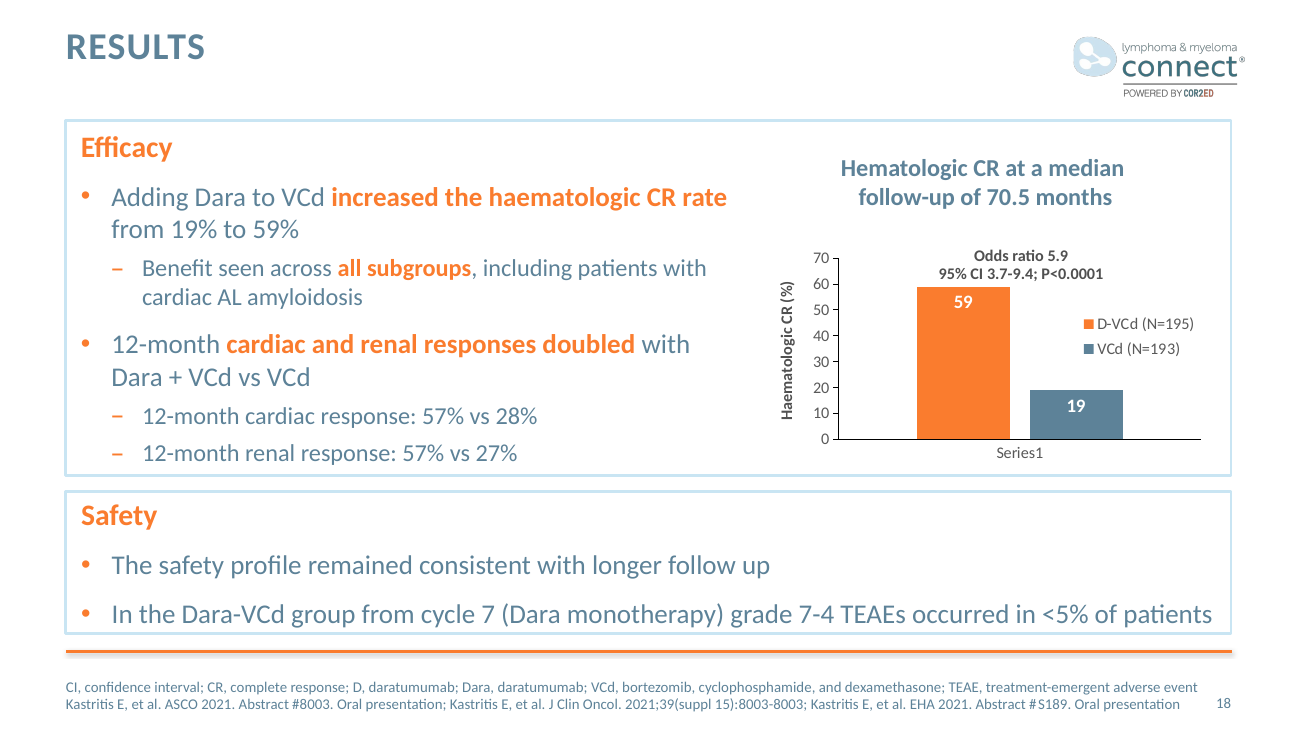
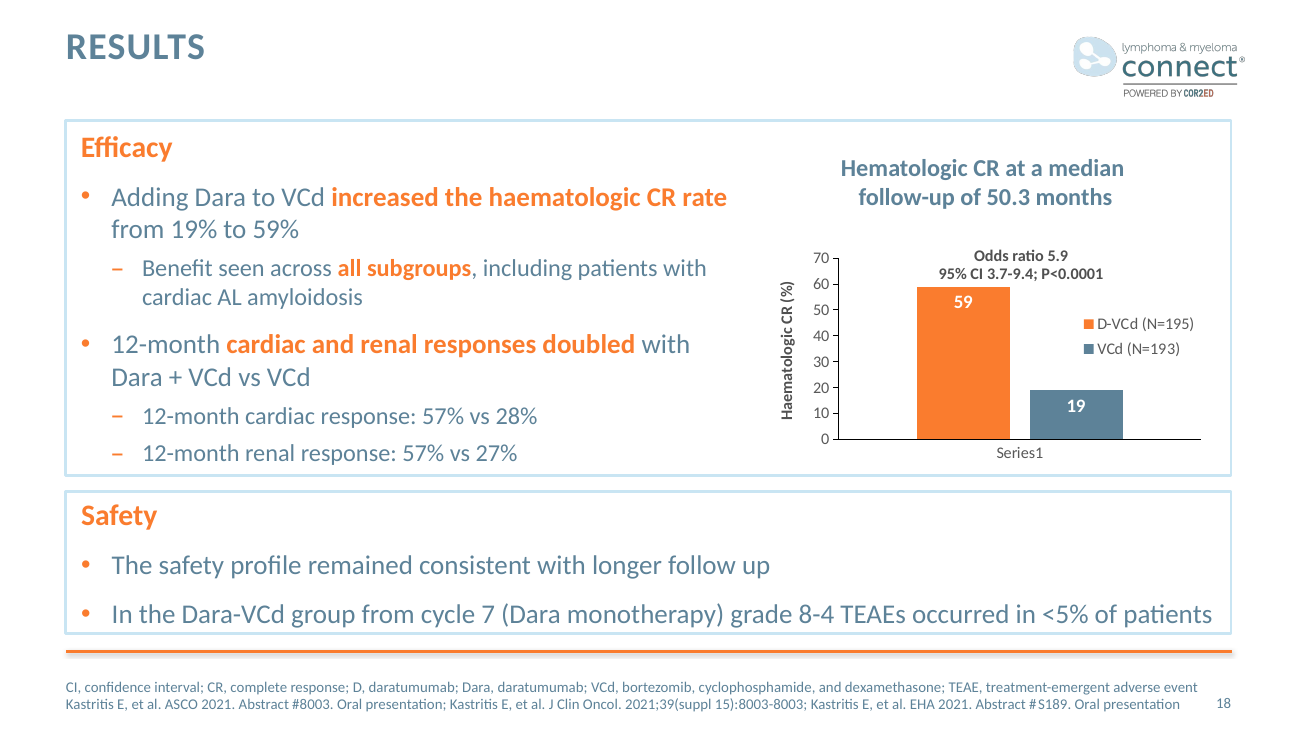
70.5: 70.5 -> 50.3 (1008, 198)
7-4: 7-4 -> 8-4 (816, 615)
